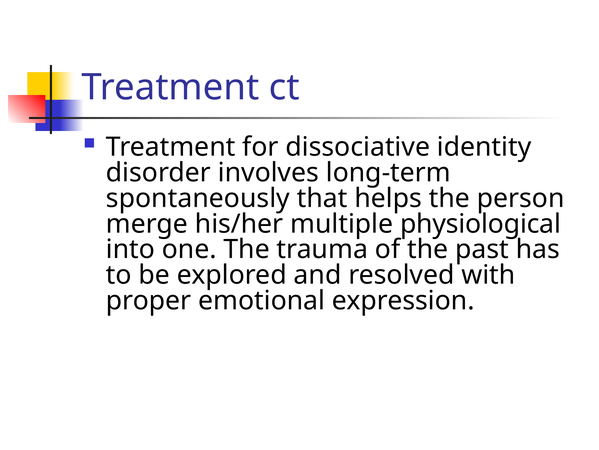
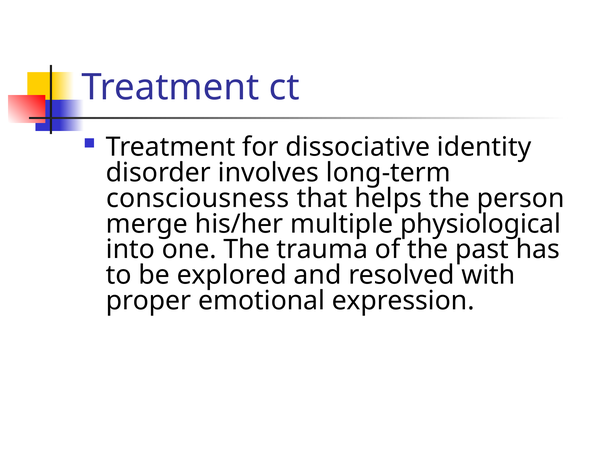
spontaneously: spontaneously -> consciousness (198, 198)
